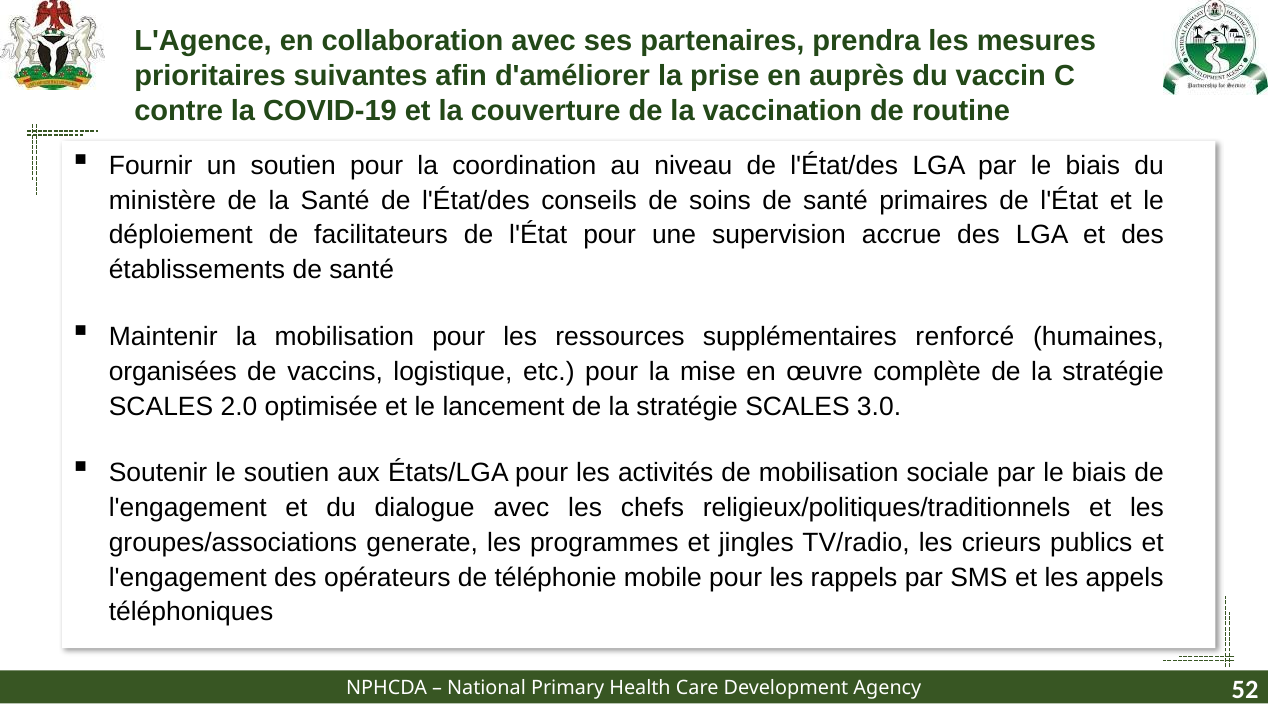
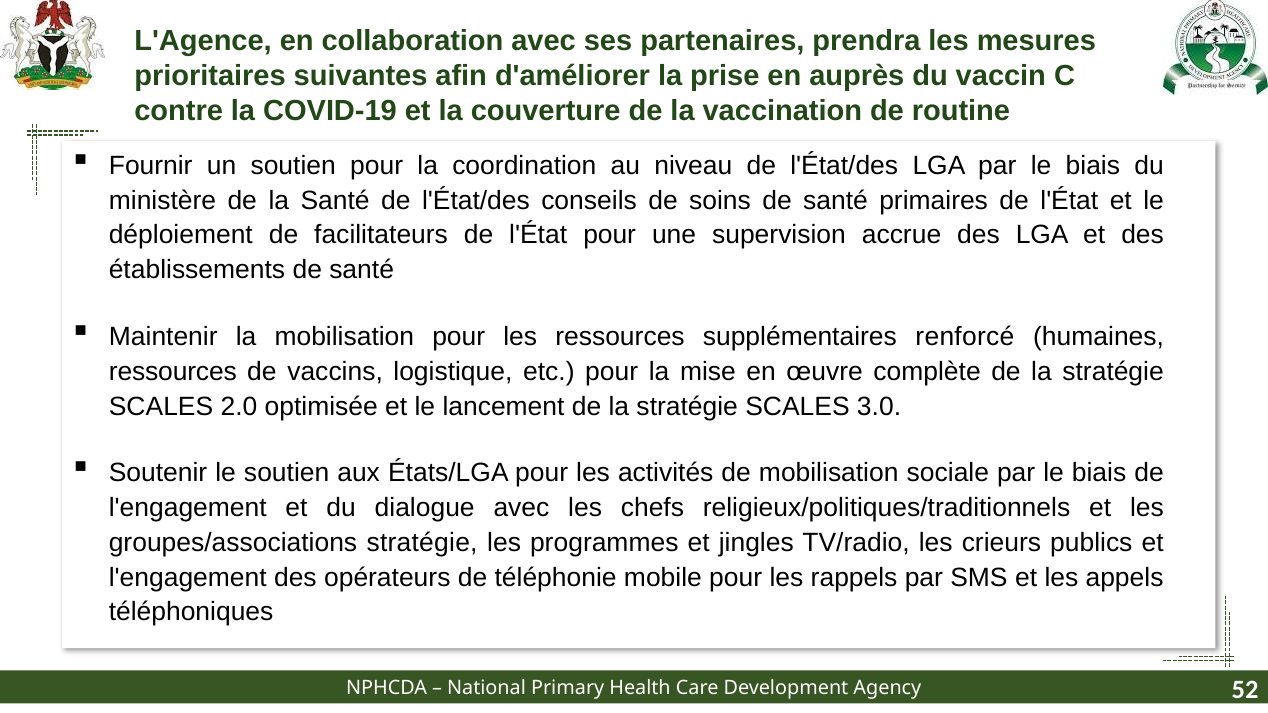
organisées: organisées -> ressources (173, 372)
groupes/associations generate: generate -> stratégie (422, 543)
